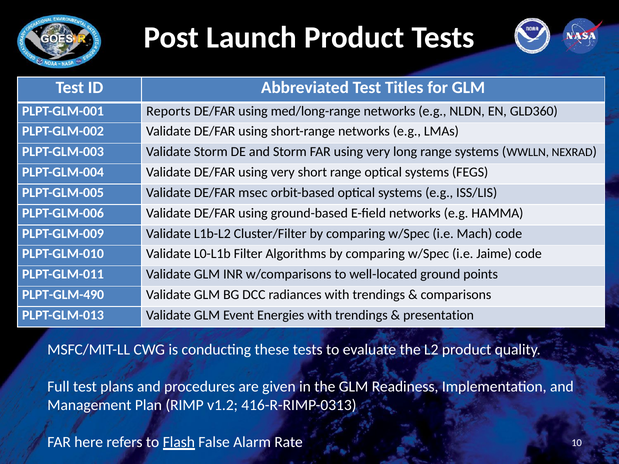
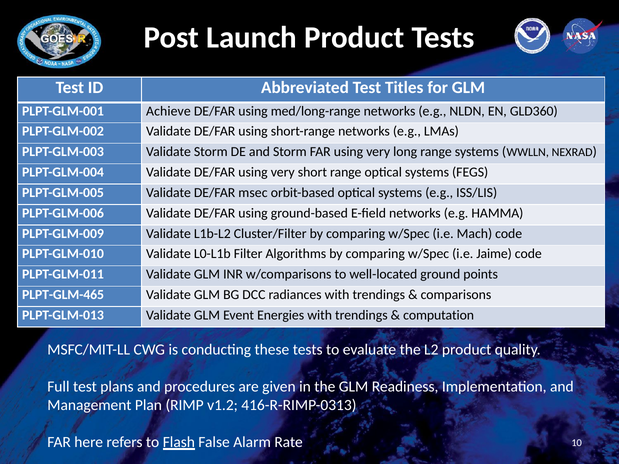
Reports: Reports -> Achieve (168, 111)
PLPT-GLM-490: PLPT-GLM-490 -> PLPT-GLM-465 (63, 295)
presentation: presentation -> computation (439, 315)
